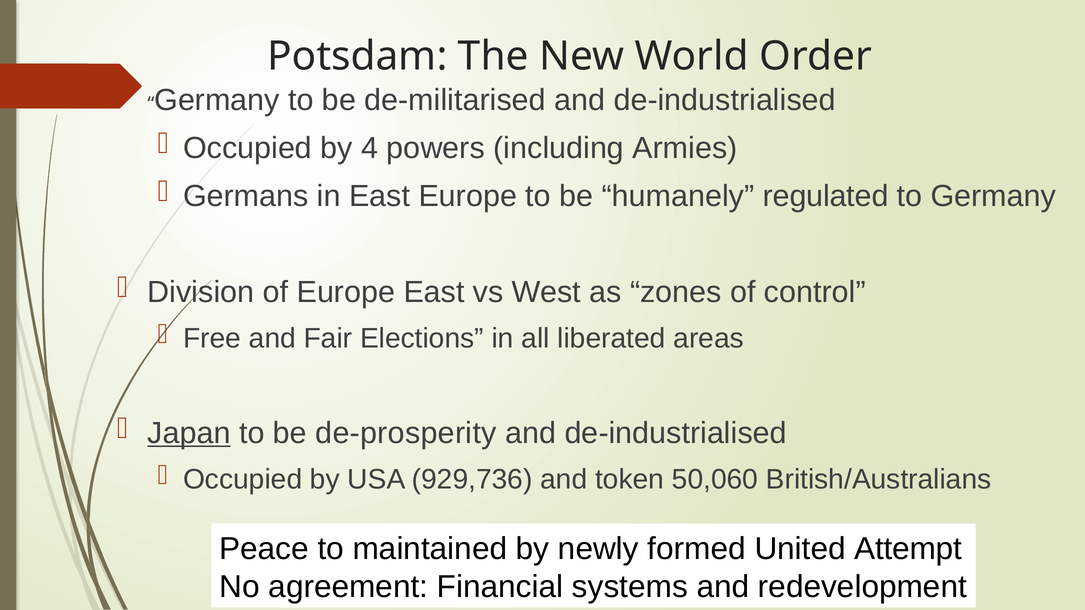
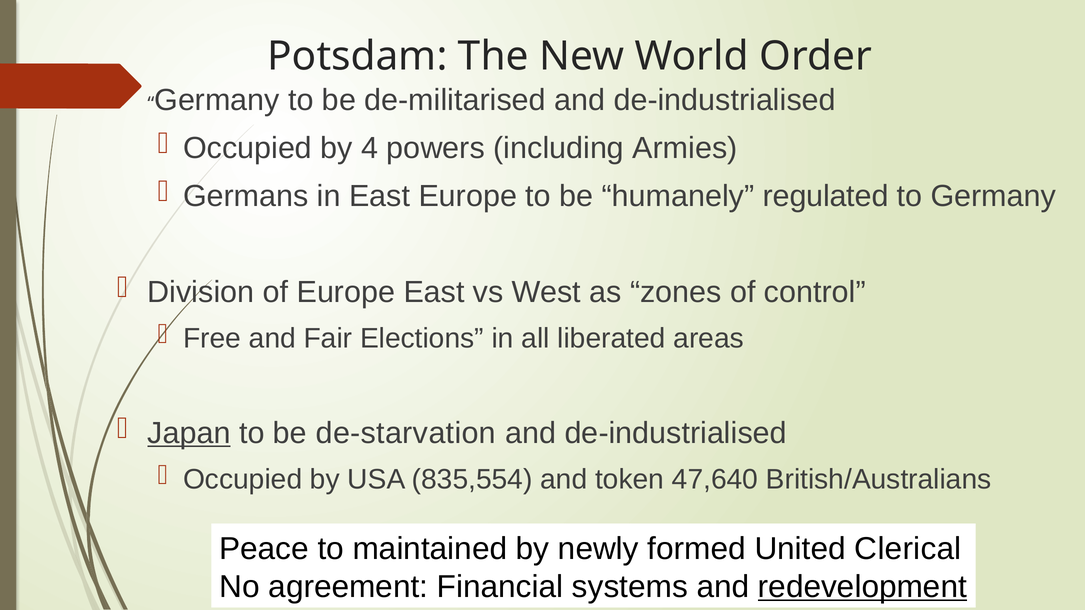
de-prosperity: de-prosperity -> de-starvation (406, 433)
929,736: 929,736 -> 835,554 (472, 480)
50,060: 50,060 -> 47,640 (715, 480)
Attempt: Attempt -> Clerical (908, 549)
redevelopment underline: none -> present (862, 587)
